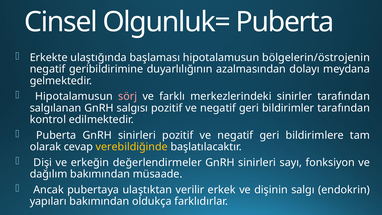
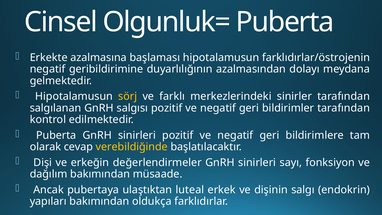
ulaştığında: ulaştığında -> azalmasına (99, 58)
bölgelerin/östrojenin: bölgelerin/östrojenin -> farklıdırlar/östrojenin (316, 58)
sörj colour: pink -> yellow (128, 96)
verilir: verilir -> luteal (190, 190)
